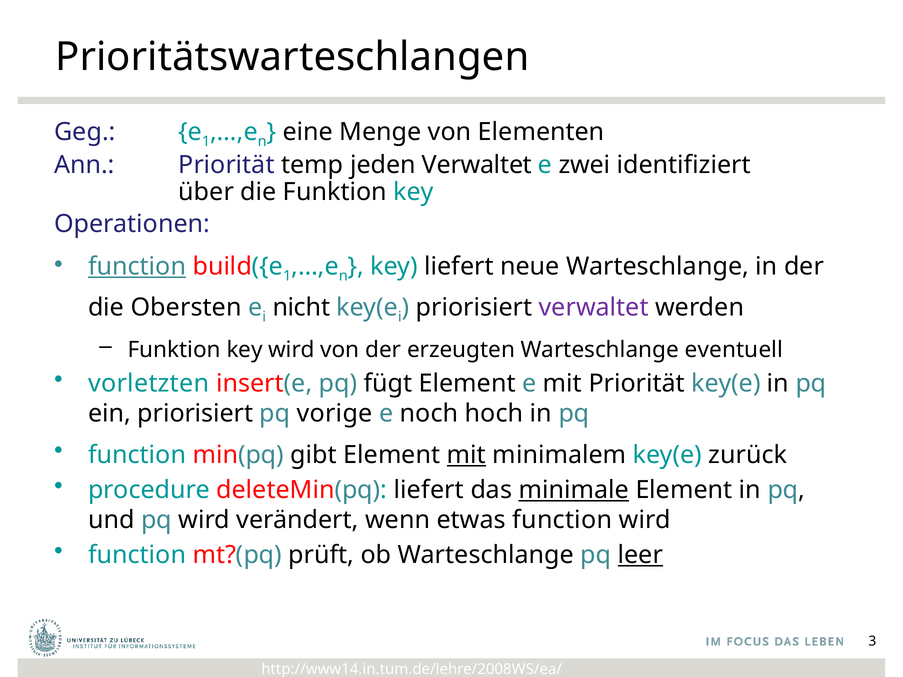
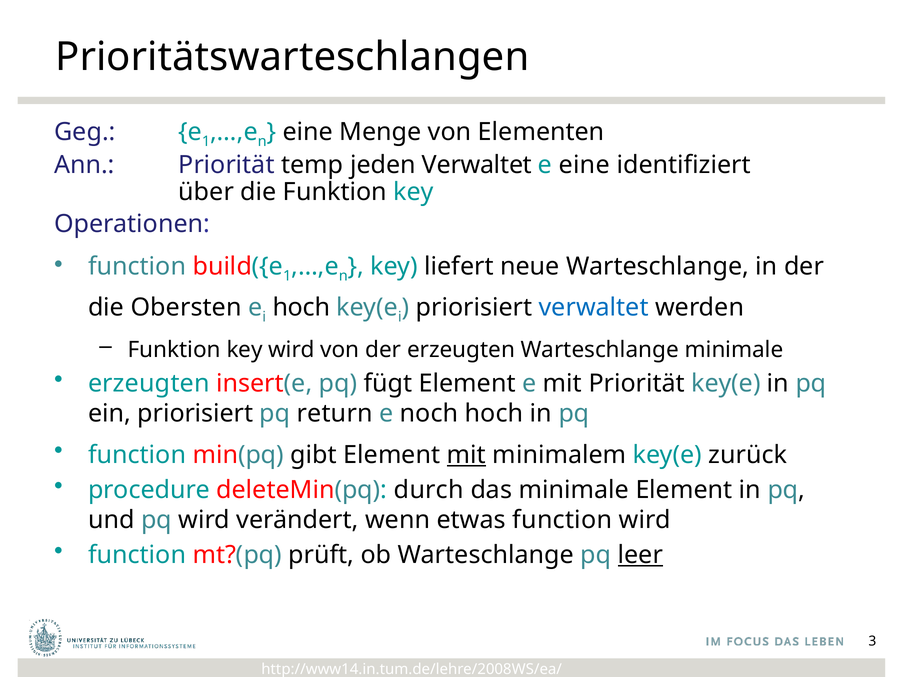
e zwei: zwei -> eine (584, 165)
function underline: present -> none (137, 266)
nicht: nicht -> hoch (301, 307)
verwaltet colour: purple -> blue (594, 307)
Warteschlange eventuell: eventuell -> minimale (734, 350)
vorletzten: vorletzten -> erzeugten (149, 384)
vorige: vorige -> return (335, 414)
deleteMin(pq liefert: liefert -> durch (429, 490)
minimale underline: present -> none (574, 490)
